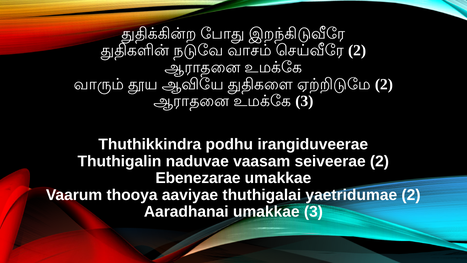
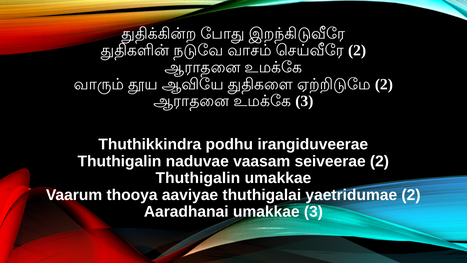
Ebenezarae: Ebenezarae -> Thuthigalin (198, 178)
